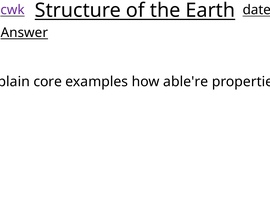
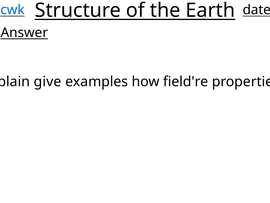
cwk colour: purple -> blue (13, 10)
core: core -> give (48, 81)
able're: able're -> field're (186, 81)
